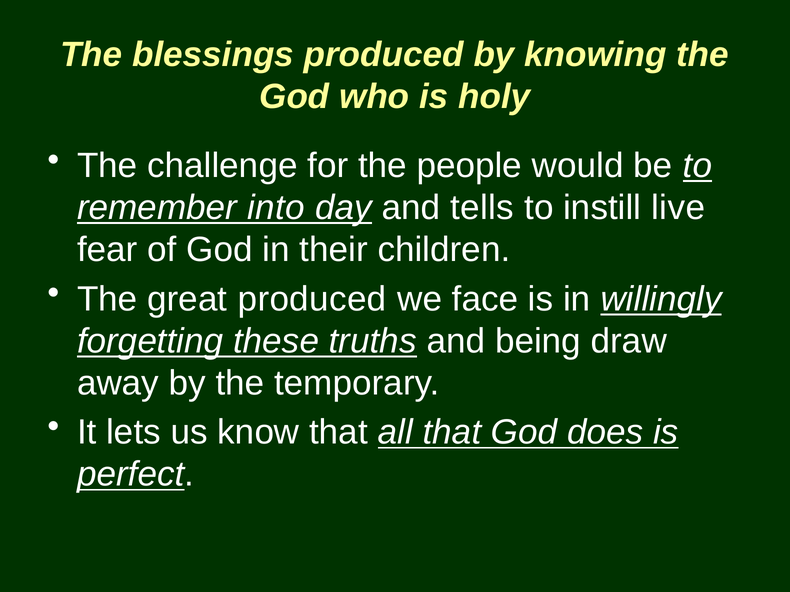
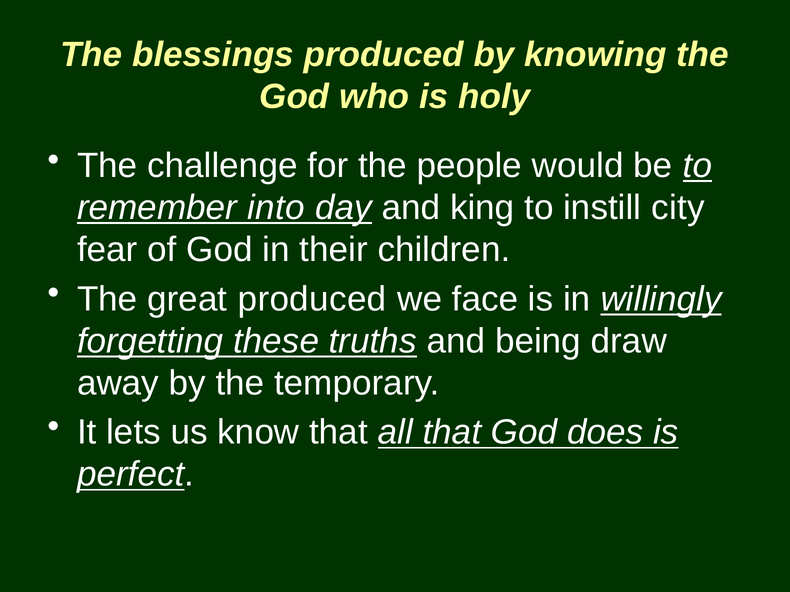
tells: tells -> king (482, 208)
live: live -> city (678, 208)
